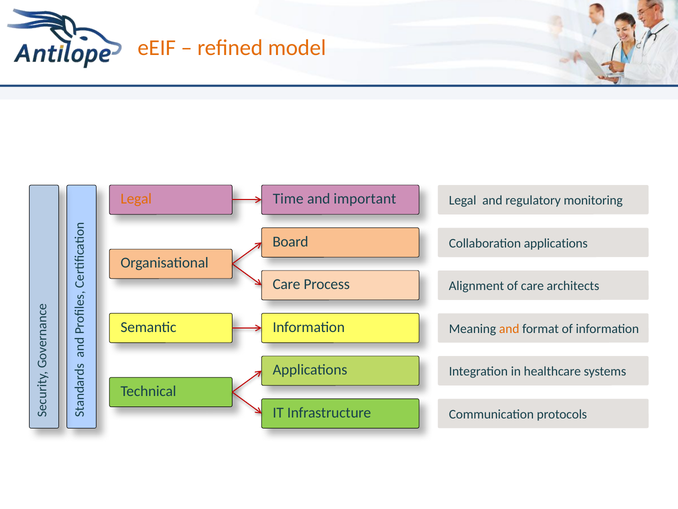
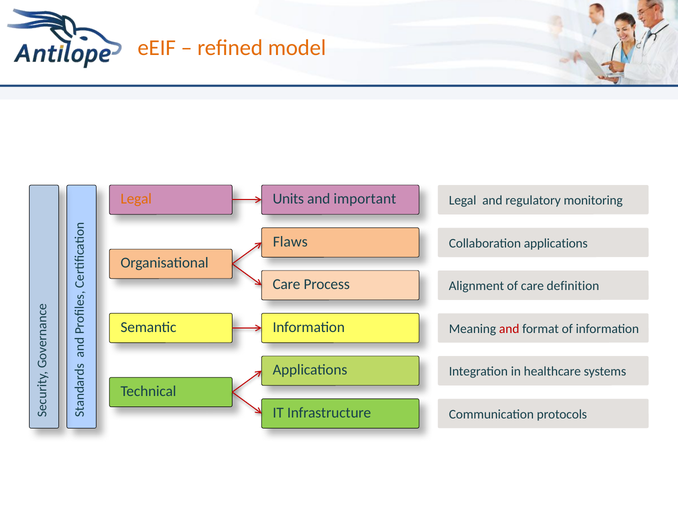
Time: Time -> Units (288, 199)
Board: Board -> Flaws (290, 241)
architects: architects -> definition (573, 286)
and colour: orange -> red (509, 329)
